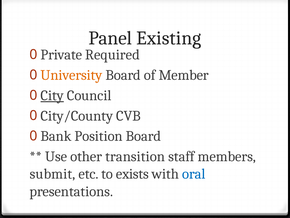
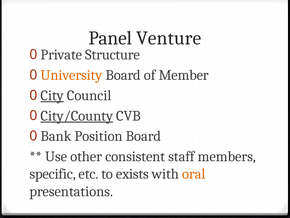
Existing: Existing -> Venture (169, 38)
Required: Required -> Structure (113, 55)
City/County underline: none -> present (77, 116)
transition: transition -> consistent (135, 156)
submit: submit -> specific (53, 174)
oral colour: blue -> orange (194, 174)
